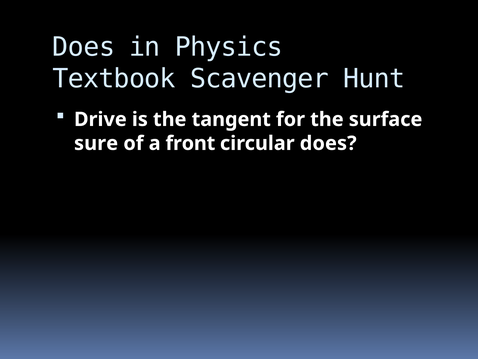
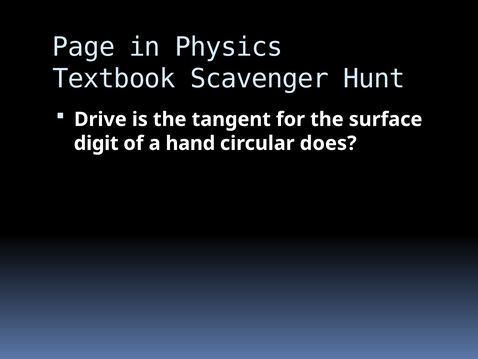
Does: Does -> Page (84, 47)
sure: sure -> digit (96, 143)
front: front -> hand (190, 143)
